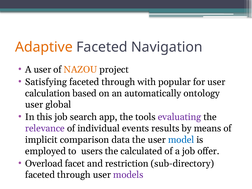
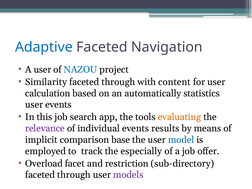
Adaptive colour: orange -> blue (44, 47)
NAZOU colour: orange -> blue (80, 70)
Satisfying: Satisfying -> Similarity (46, 82)
popular: popular -> content (174, 82)
ontology: ontology -> statistics (202, 93)
user global: global -> events (58, 105)
evaluating colour: purple -> orange (179, 117)
data: data -> base (121, 140)
users: users -> track (92, 151)
calculated: calculated -> especially (141, 151)
